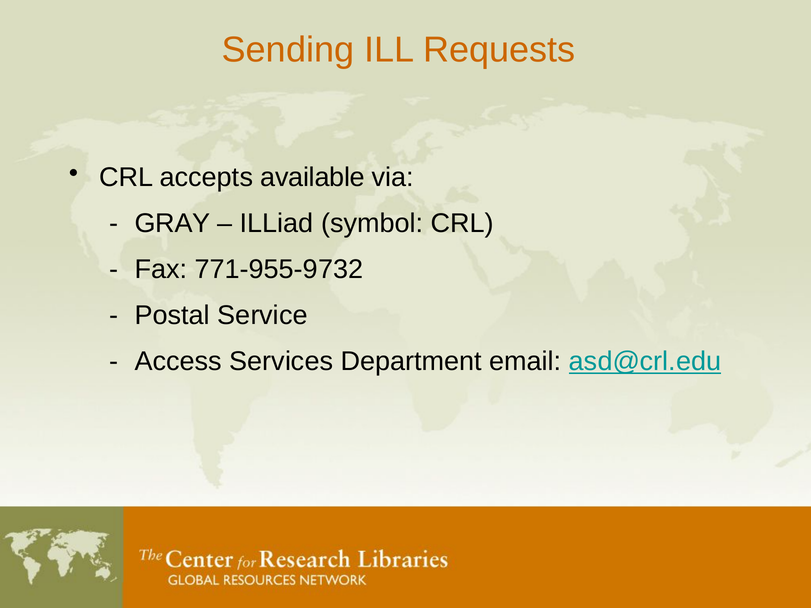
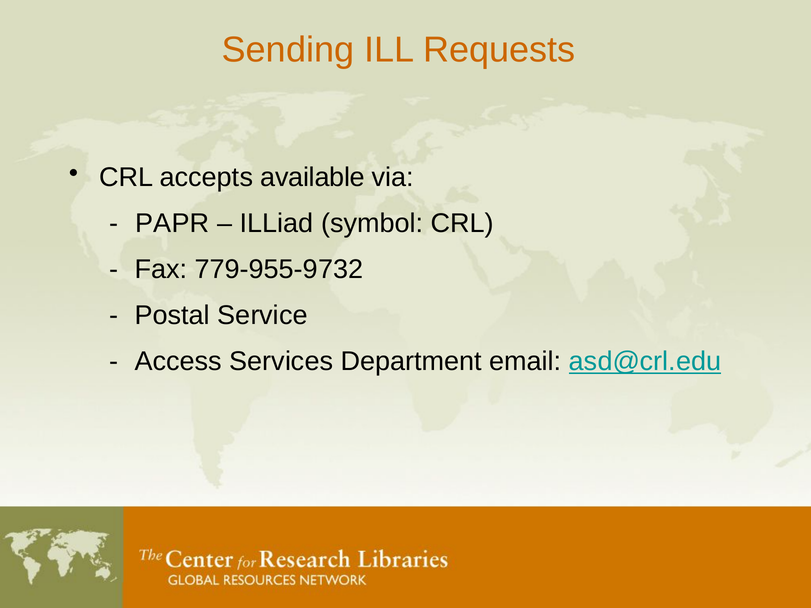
GRAY: GRAY -> PAPR (172, 224)
771-955-9732: 771-955-9732 -> 779-955-9732 (279, 269)
